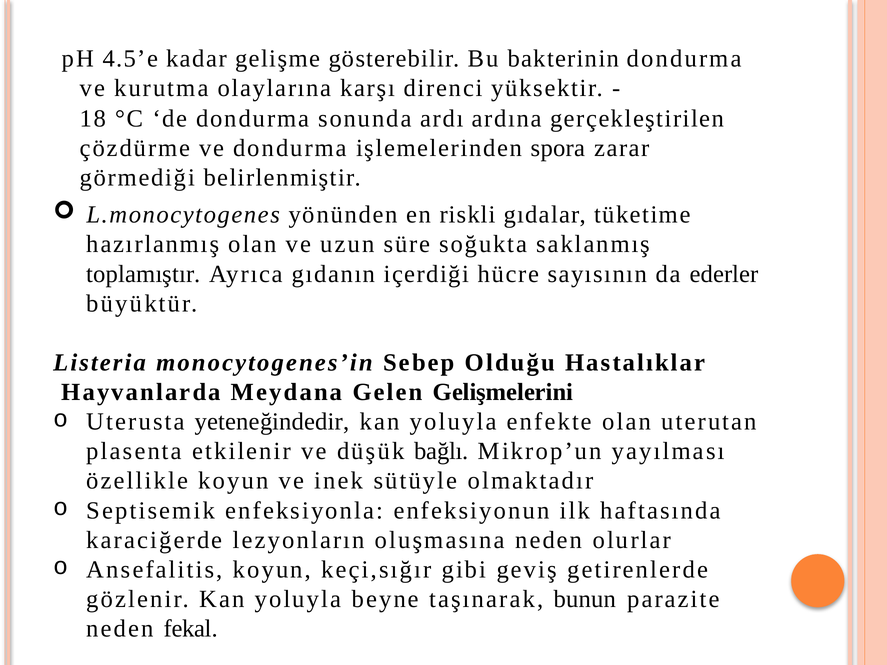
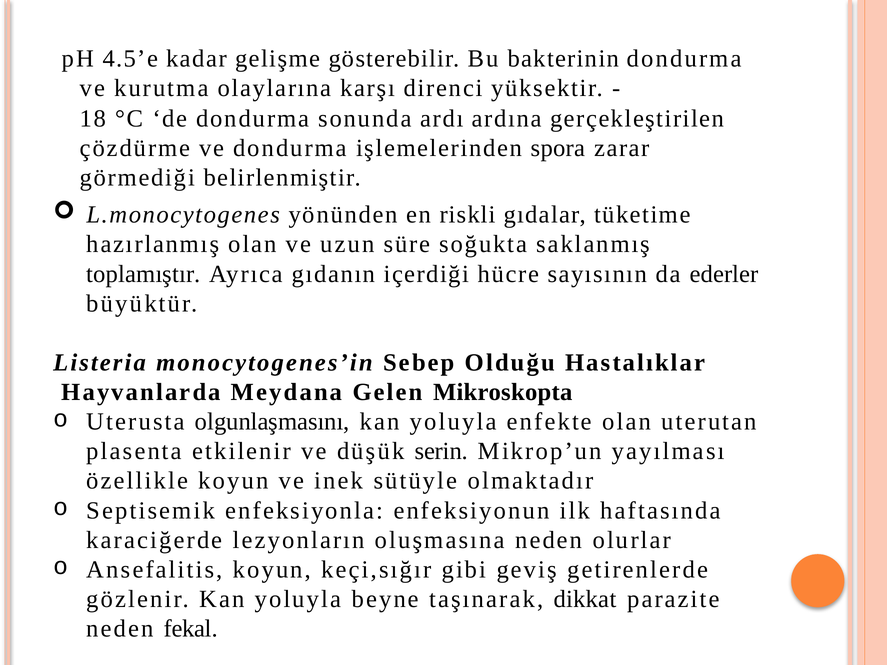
Gelişmelerini: Gelişmelerini -> Mikroskopta (503, 392)
yeteneğindedir: yeteneğindedir -> olgunlaşmasını (272, 422)
bağlı: bağlı -> serin (441, 451)
bunun: bunun -> dikkat (585, 599)
